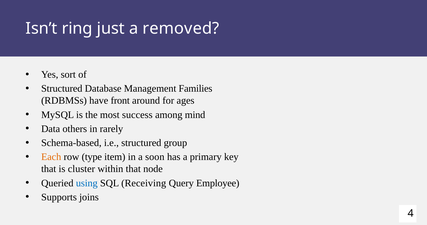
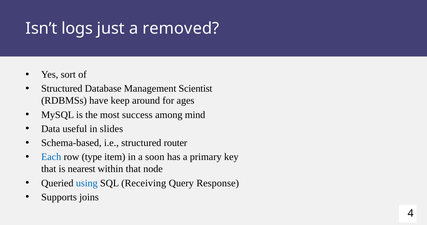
ring: ring -> logs (77, 29)
Families: Families -> Scientist (196, 89)
front: front -> keep (120, 101)
others: others -> useful (75, 129)
rarely: rarely -> slides (111, 129)
group: group -> router (176, 143)
Each colour: orange -> blue (51, 157)
cluster: cluster -> nearest (82, 169)
Employee: Employee -> Response (218, 184)
